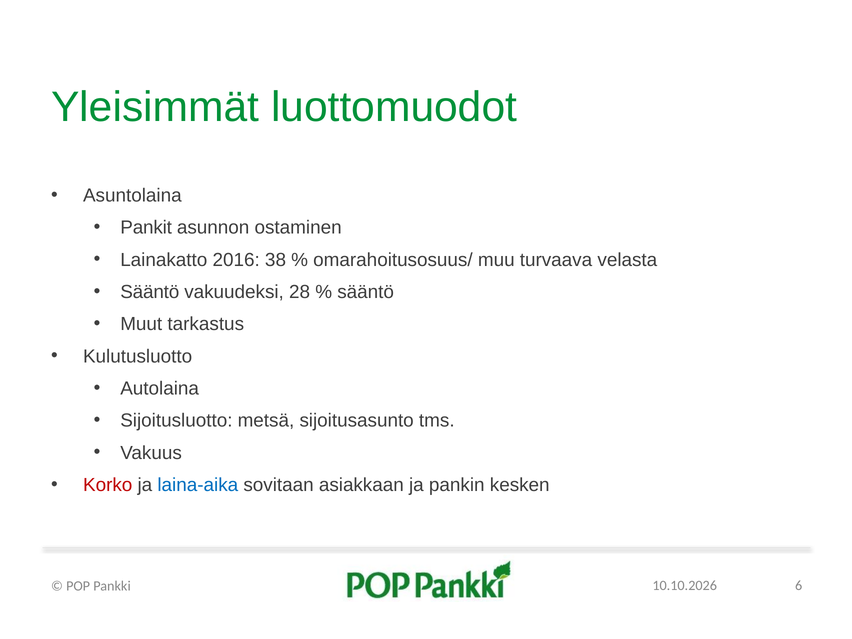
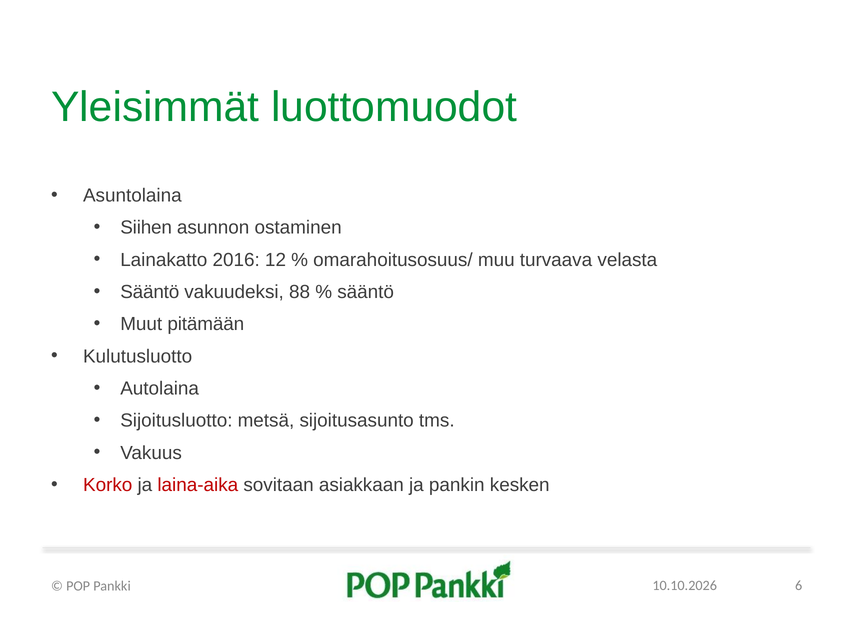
Pankit: Pankit -> Siihen (146, 228)
38: 38 -> 12 (276, 260)
28: 28 -> 88 (300, 292)
tarkastus: tarkastus -> pitämään (206, 324)
laina-aika colour: blue -> red (198, 485)
